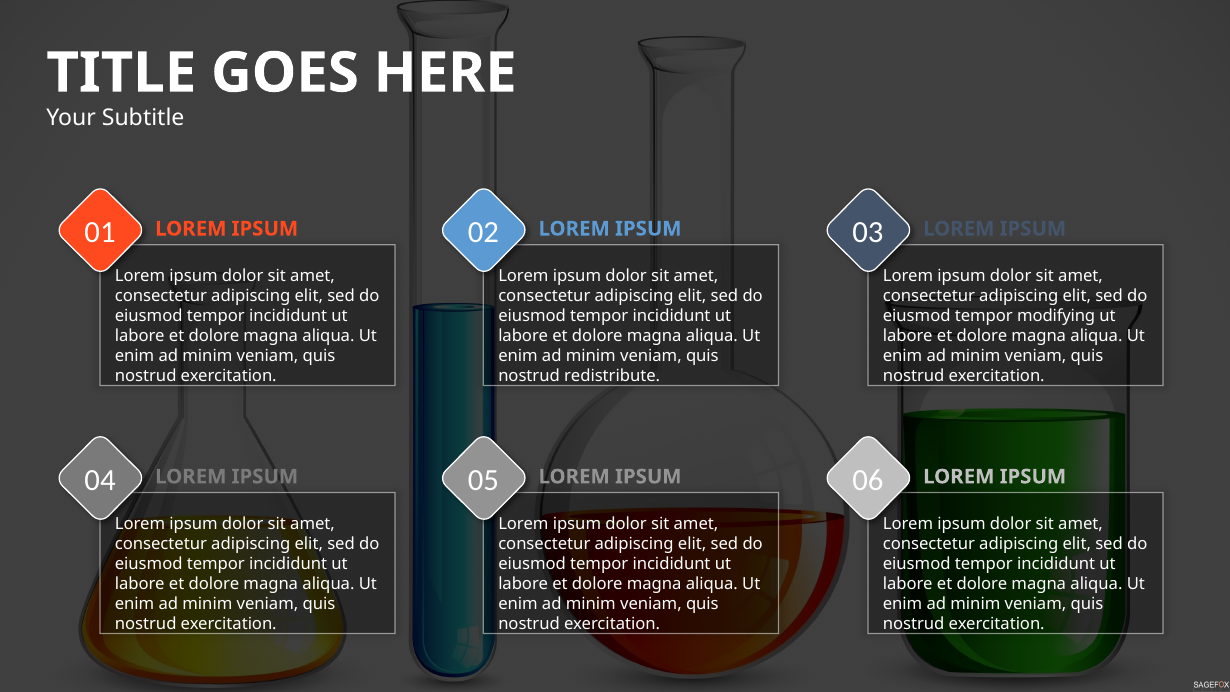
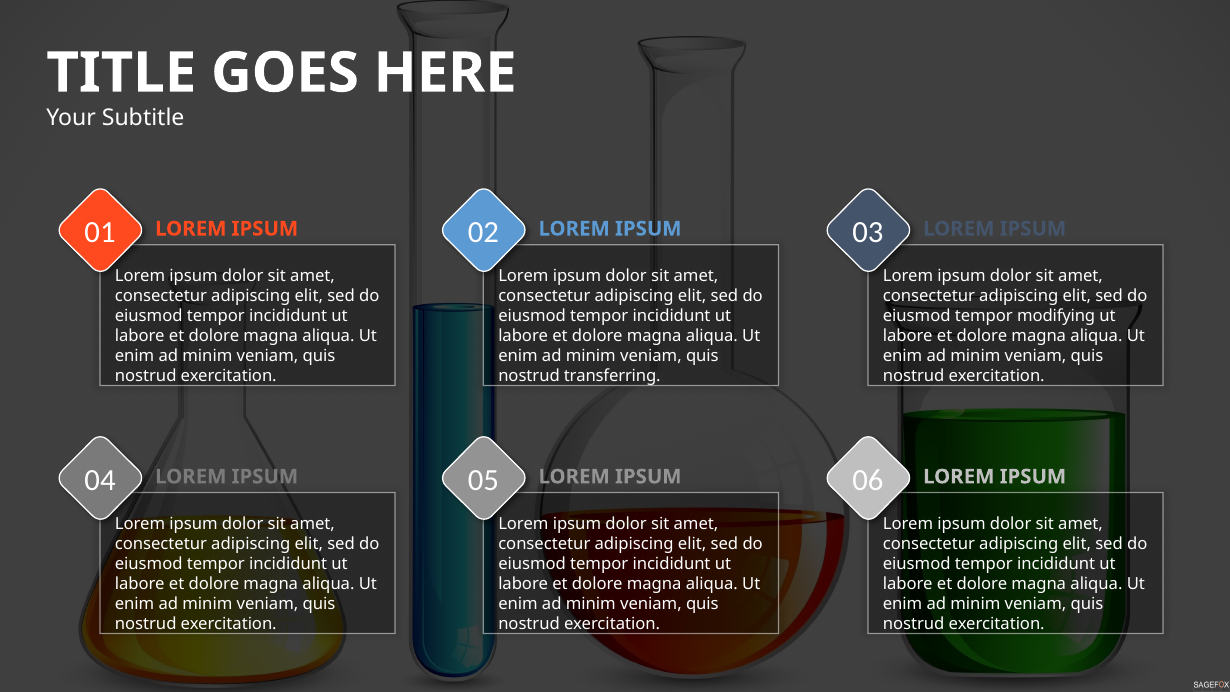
redistribute: redistribute -> transferring (612, 376)
